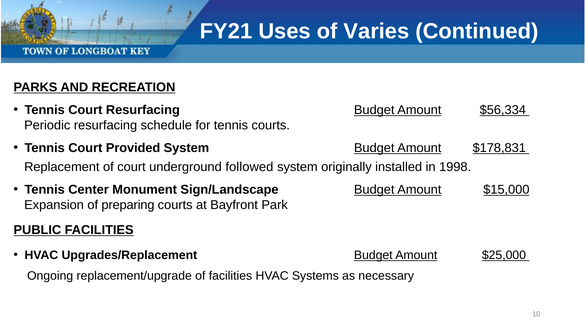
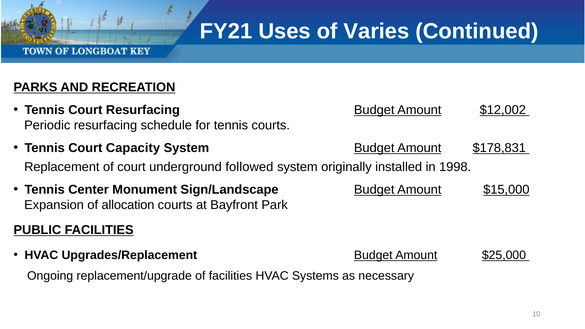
$56,334: $56,334 -> $12,002 (503, 110)
Provided: Provided -> Capacity (133, 148)
preparing: preparing -> allocation (128, 205)
